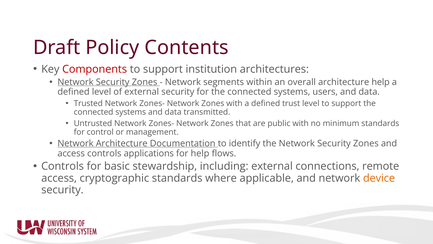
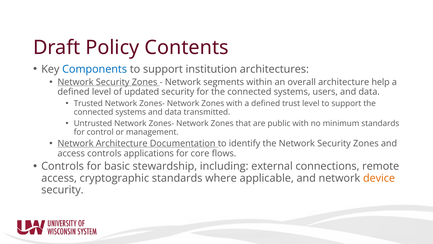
Components colour: red -> blue (95, 69)
of external: external -> updated (142, 92)
for help: help -> core (200, 153)
